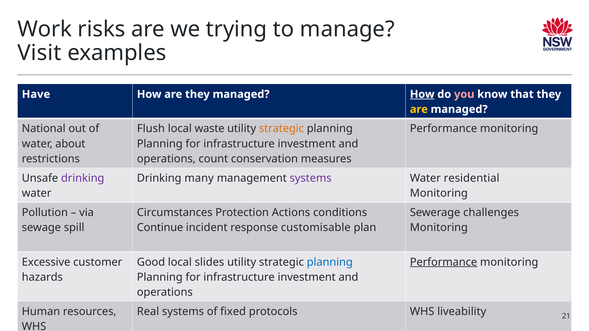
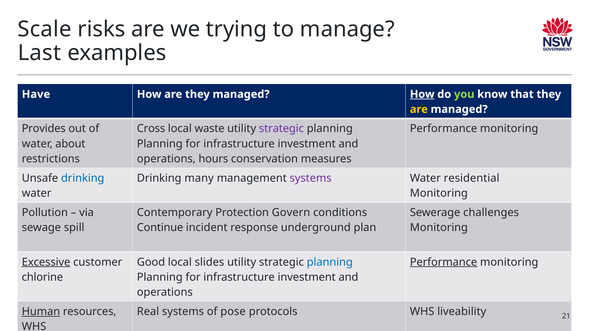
Work: Work -> Scale (45, 29)
Visit: Visit -> Last (39, 53)
you colour: pink -> light green (464, 94)
National: National -> Provides (44, 129)
Flush: Flush -> Cross (151, 129)
strategic colour: orange -> purple (281, 129)
count: count -> hours (213, 159)
drinking colour: purple -> blue (83, 178)
Circumstances: Circumstances -> Contemporary (175, 213)
Actions: Actions -> Govern (291, 213)
customisable: customisable -> underground (316, 228)
Excessive underline: none -> present (46, 262)
hazards: hazards -> chlorine (42, 277)
Human underline: none -> present (41, 312)
fixed: fixed -> pose (233, 312)
